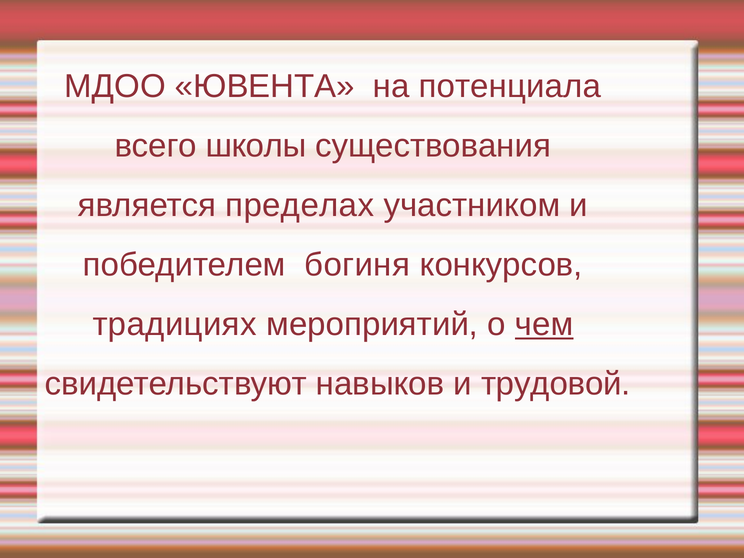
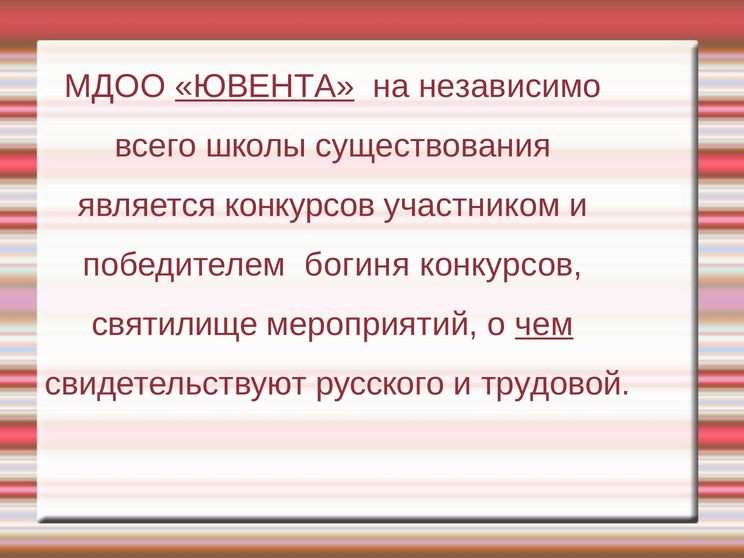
ЮВЕНТА underline: none -> present (265, 86)
потенциала: потенциала -> независимо (510, 86)
является пределах: пределах -> конкурсов (300, 205)
традициях: традициях -> святилище (175, 324)
навыков: навыков -> русского (380, 384)
